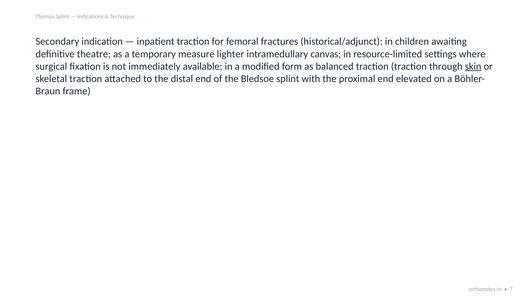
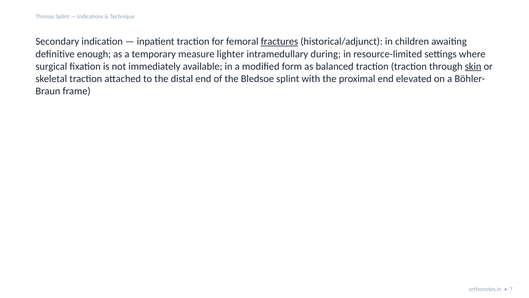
fractures underline: none -> present (279, 42)
theatre: theatre -> enough (94, 54)
canvas: canvas -> during (326, 54)
